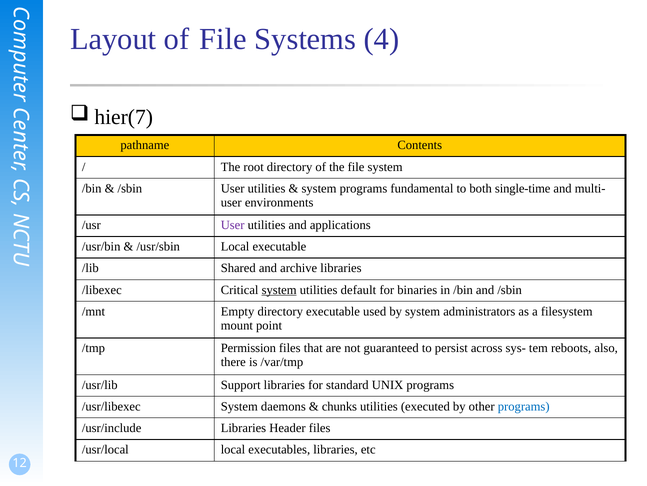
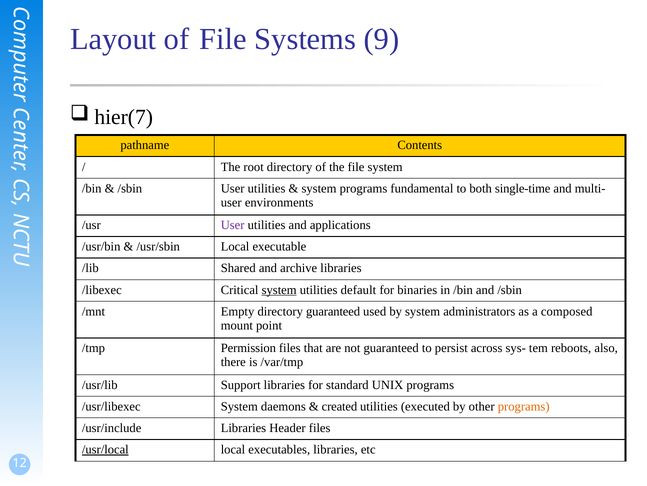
4: 4 -> 9 (381, 39)
directory executable: executable -> guaranteed (333, 311)
filesystem: filesystem -> composed (567, 311)
chunks: chunks -> created (339, 406)
programs colour: blue -> orange (524, 406)
/usr/local underline: none -> present (105, 449)
